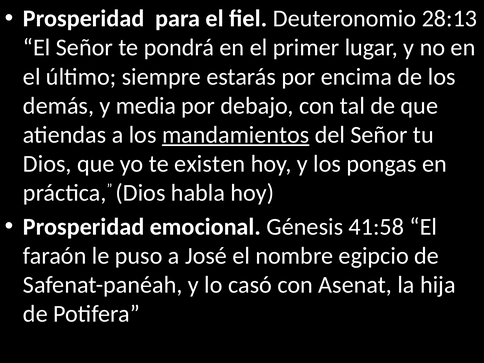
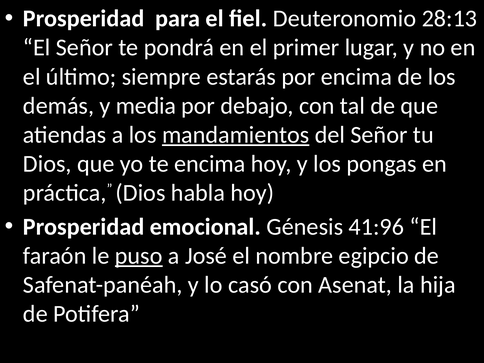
te existen: existen -> encima (210, 164)
41:58: 41:58 -> 41:96 (376, 227)
puso underline: none -> present (139, 256)
